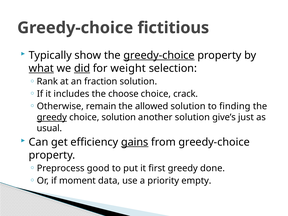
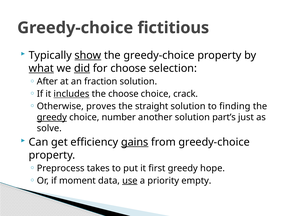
show underline: none -> present (88, 55)
greedy-choice underline: present -> none (159, 55)
for weight: weight -> choose (128, 68)
Rank: Rank -> After (47, 81)
includes underline: none -> present (71, 94)
remain: remain -> proves (101, 106)
allowed: allowed -> straight (152, 106)
choice solution: solution -> number (119, 117)
give’s: give’s -> part’s (224, 117)
usual: usual -> solve (49, 128)
good: good -> takes (98, 168)
done: done -> hope (213, 168)
use underline: none -> present (130, 181)
